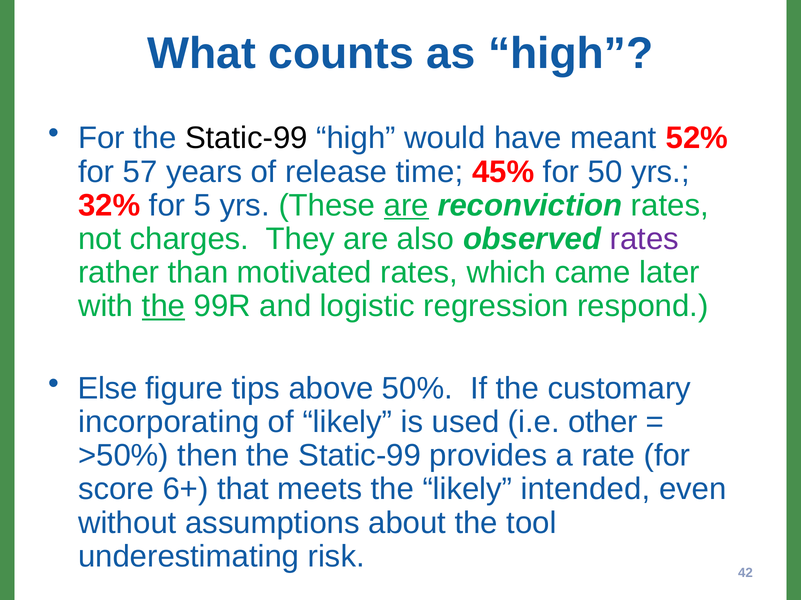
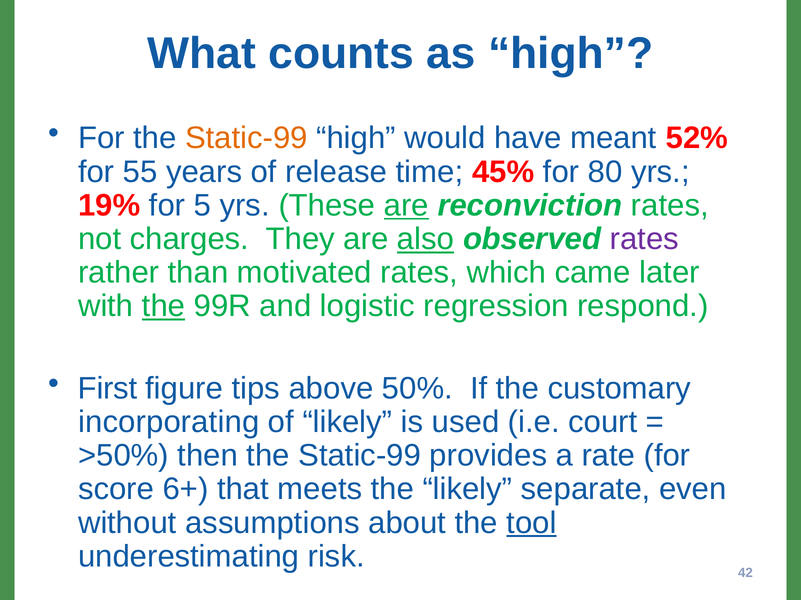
Static-99 colour: black -> orange (246, 138)
57: 57 -> 55 (140, 172)
50: 50 -> 80 (605, 172)
32%: 32% -> 19% (109, 206)
also underline: none -> present (425, 239)
Else: Else -> First (108, 389)
other: other -> court (603, 423)
intended: intended -> separate (586, 490)
tool underline: none -> present (531, 523)
